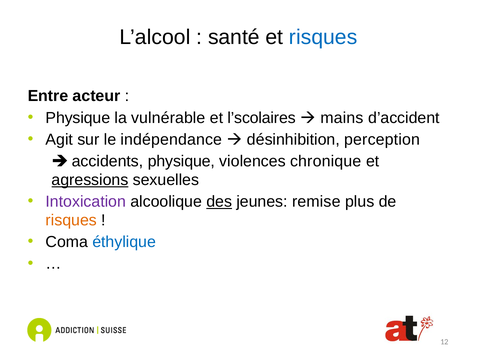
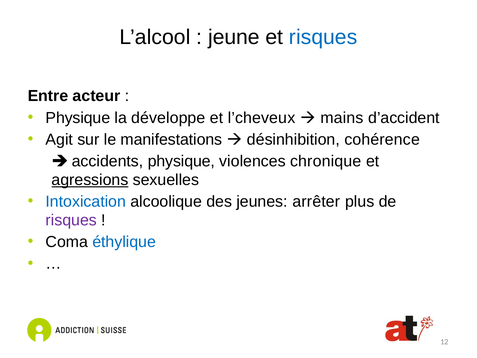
santé: santé -> jeune (234, 37)
vulnérable: vulnérable -> développe (168, 118)
l’scolaires: l’scolaires -> l’cheveux (262, 118)
indépendance: indépendance -> manifestations (171, 139)
perception: perception -> cohérence (382, 139)
Intoxication colour: purple -> blue (86, 201)
des underline: present -> none (219, 201)
remise: remise -> arrêter (316, 201)
risques colour: orange -> purple (71, 220)
